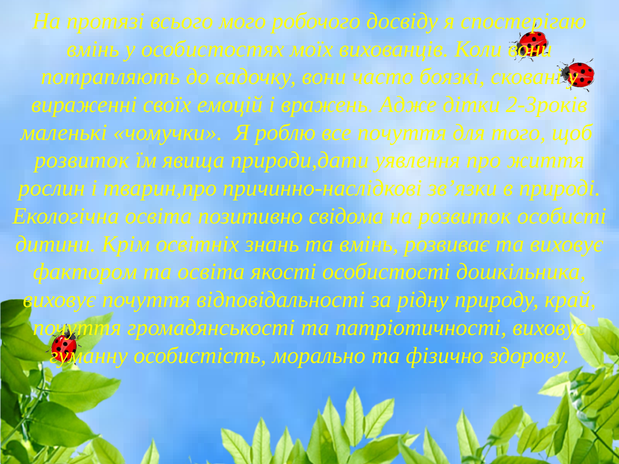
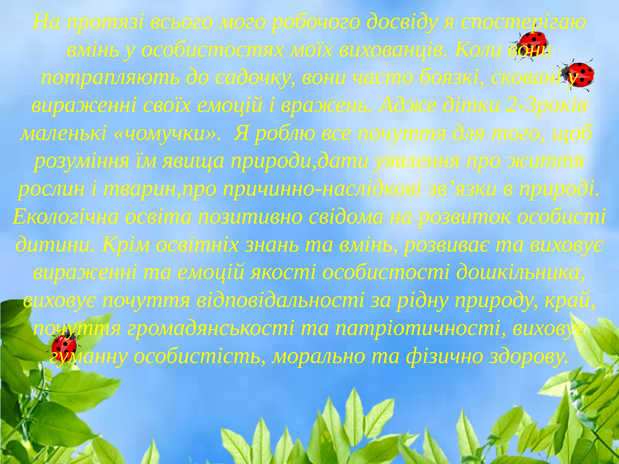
розвиток: розвиток -> розуміння (82, 160)
фактором: фактором -> вираженні (85, 272)
та освіта: освіта -> емоцій (211, 272)
